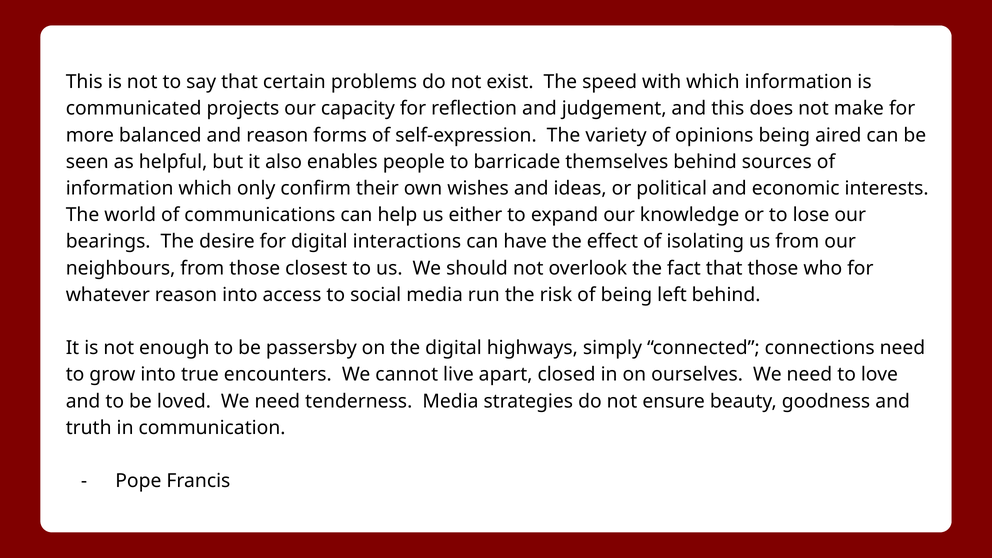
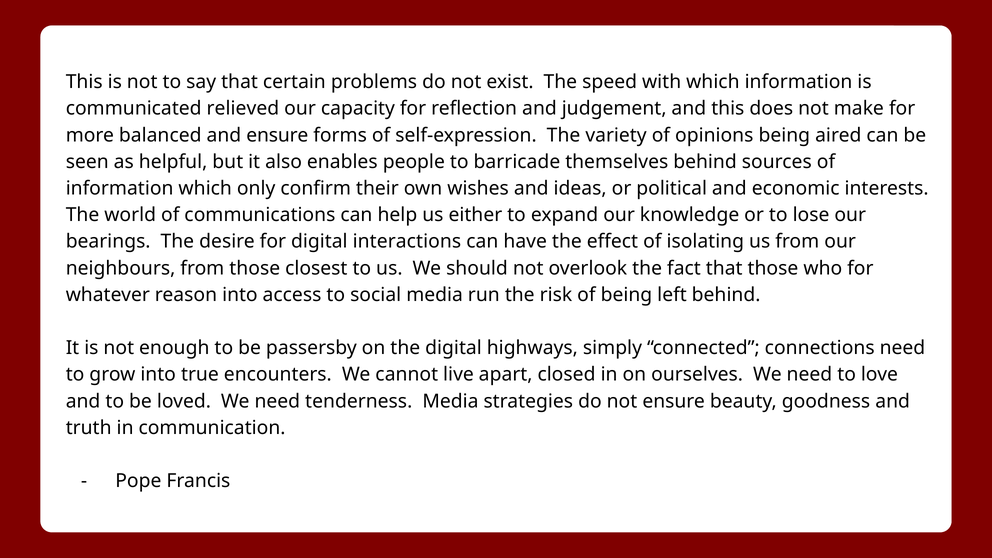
projects: projects -> relieved (243, 109)
and reason: reason -> ensure (277, 135)
